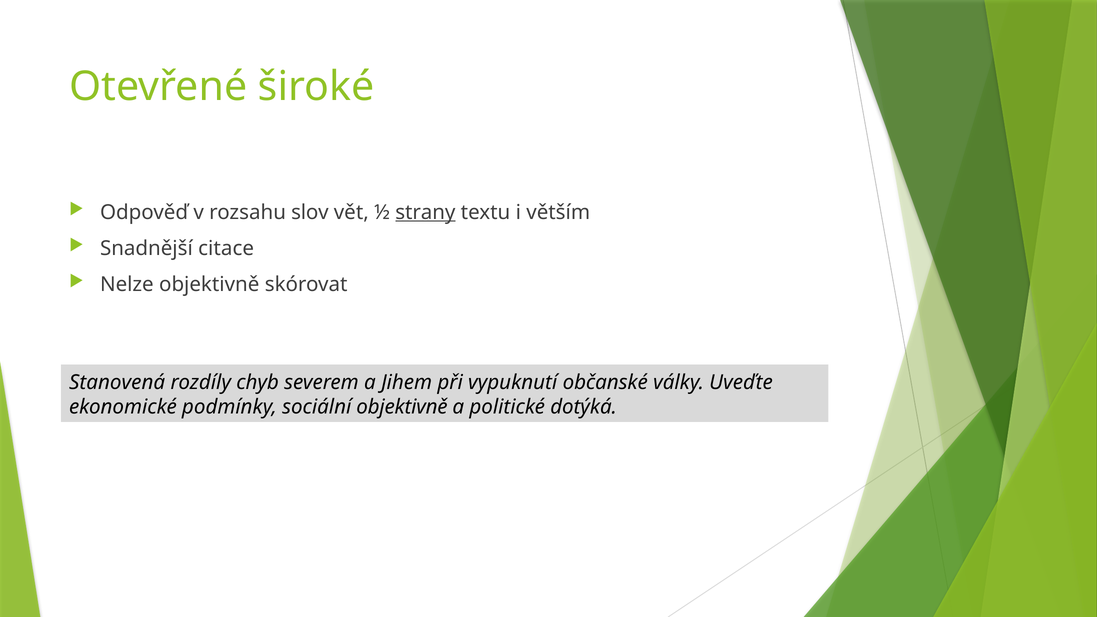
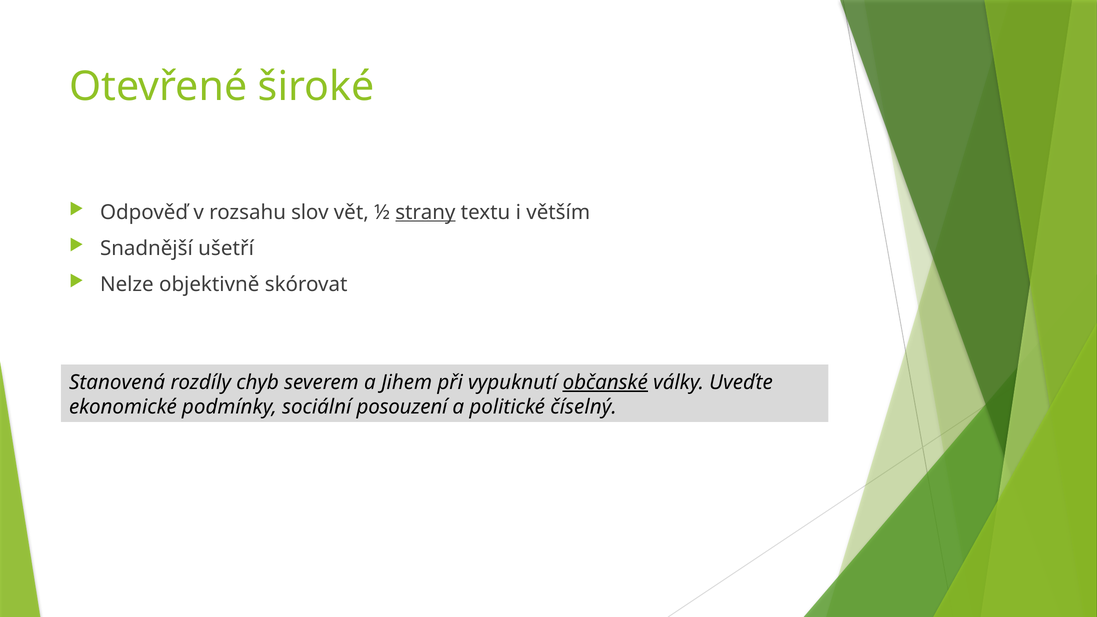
citace: citace -> ušetří (226, 248)
občanské underline: none -> present (605, 382)
sociální objektivně: objektivně -> posouzení (402, 407)
dotýká: dotýká -> číselný (583, 407)
